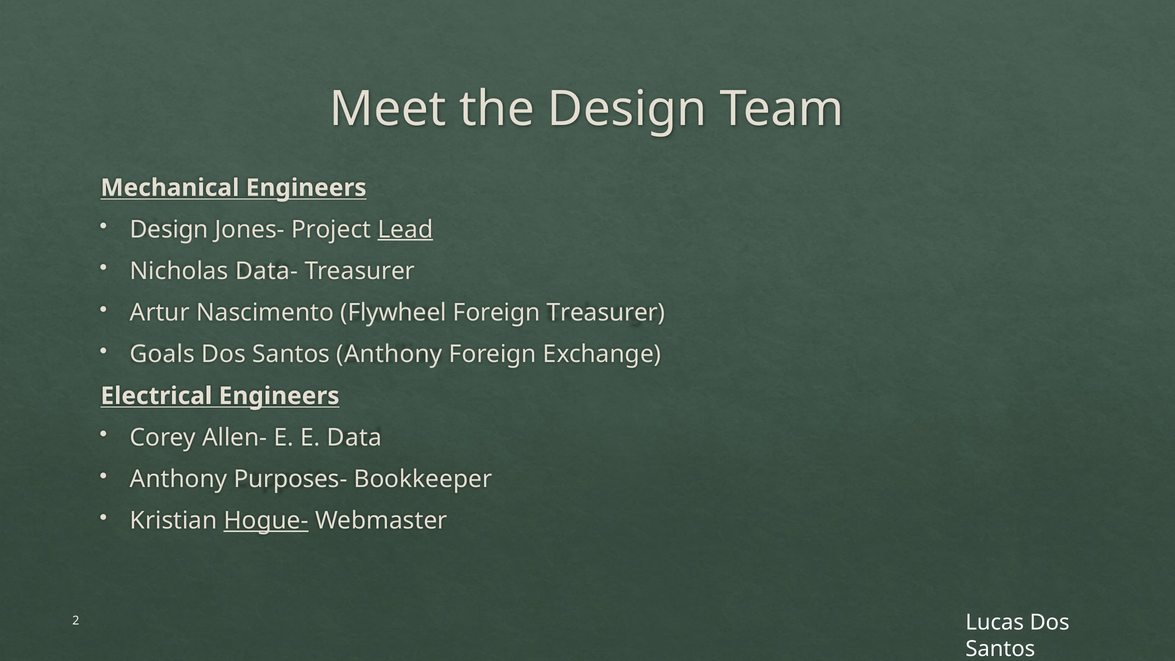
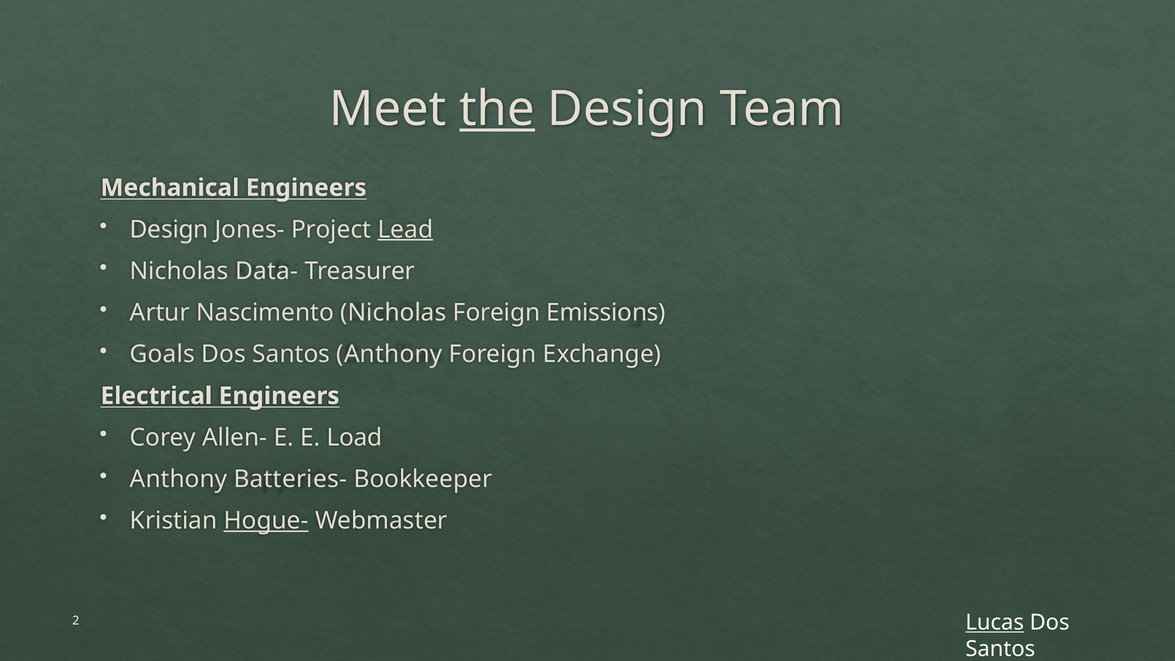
the underline: none -> present (497, 109)
Nascimento Flywheel: Flywheel -> Nicholas (393, 313)
Foreign Treasurer: Treasurer -> Emissions (606, 313)
Data: Data -> Load (355, 438)
Purposes-: Purposes- -> Batteries- (290, 479)
Lucas underline: none -> present (995, 622)
